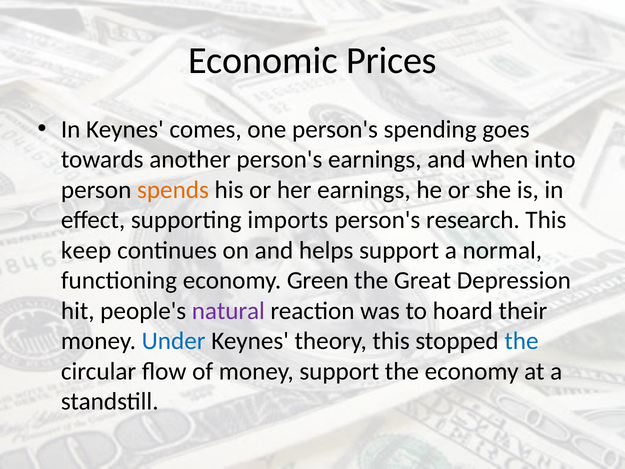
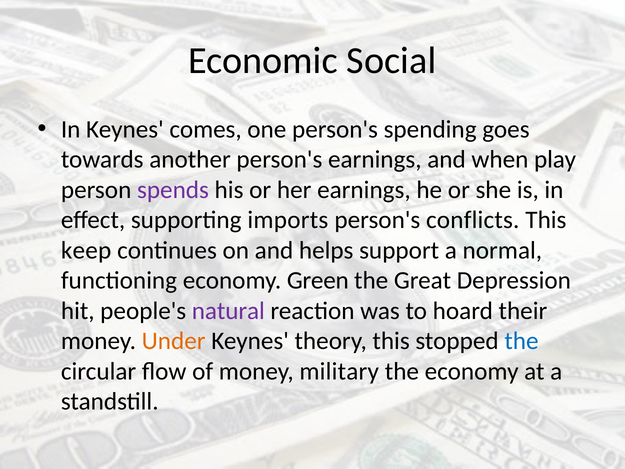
Prices: Prices -> Social (391, 61)
into: into -> play (555, 160)
spends colour: orange -> purple (173, 190)
research: research -> conflicts (473, 220)
Under colour: blue -> orange (174, 341)
money support: support -> military (339, 371)
